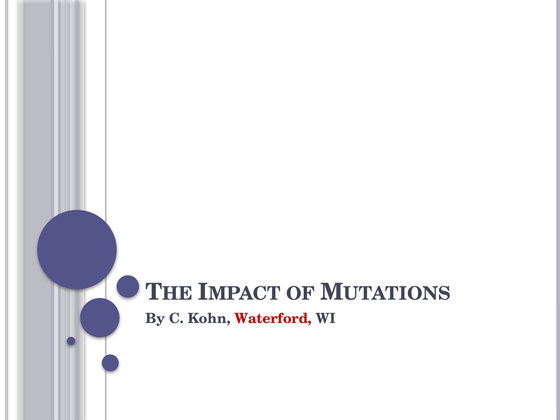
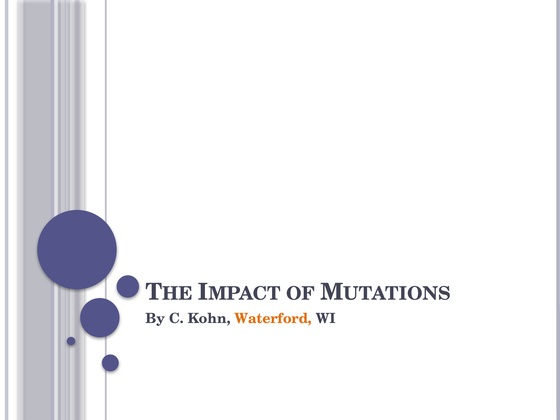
Waterford colour: red -> orange (273, 319)
